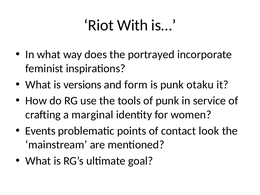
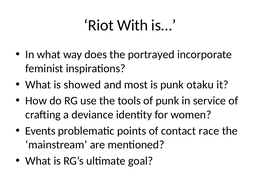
versions: versions -> showed (82, 85)
form: form -> most (136, 85)
marginal: marginal -> deviance (93, 115)
look: look -> race (209, 131)
